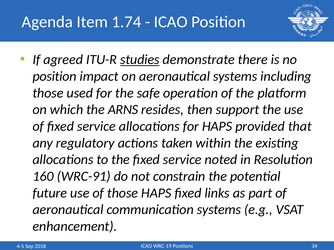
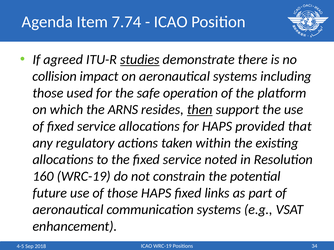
1.74: 1.74 -> 7.74 (126, 22)
position: position -> collision (55, 76)
then underline: none -> present (200, 110)
160 WRC-91: WRC-91 -> WRC-19 (84, 177)
